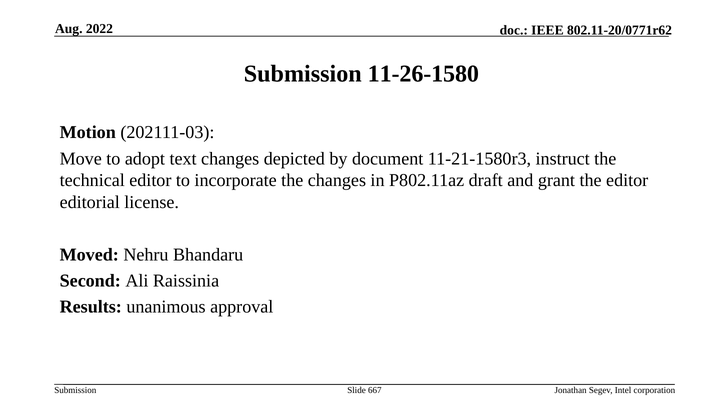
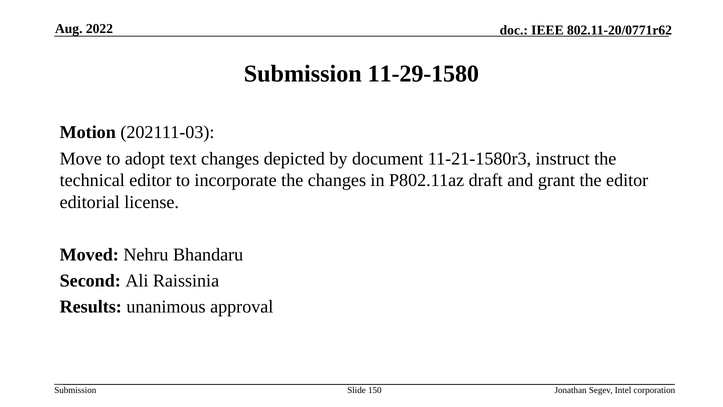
11-26-1580: 11-26-1580 -> 11-29-1580 (423, 74)
667: 667 -> 150 (375, 390)
